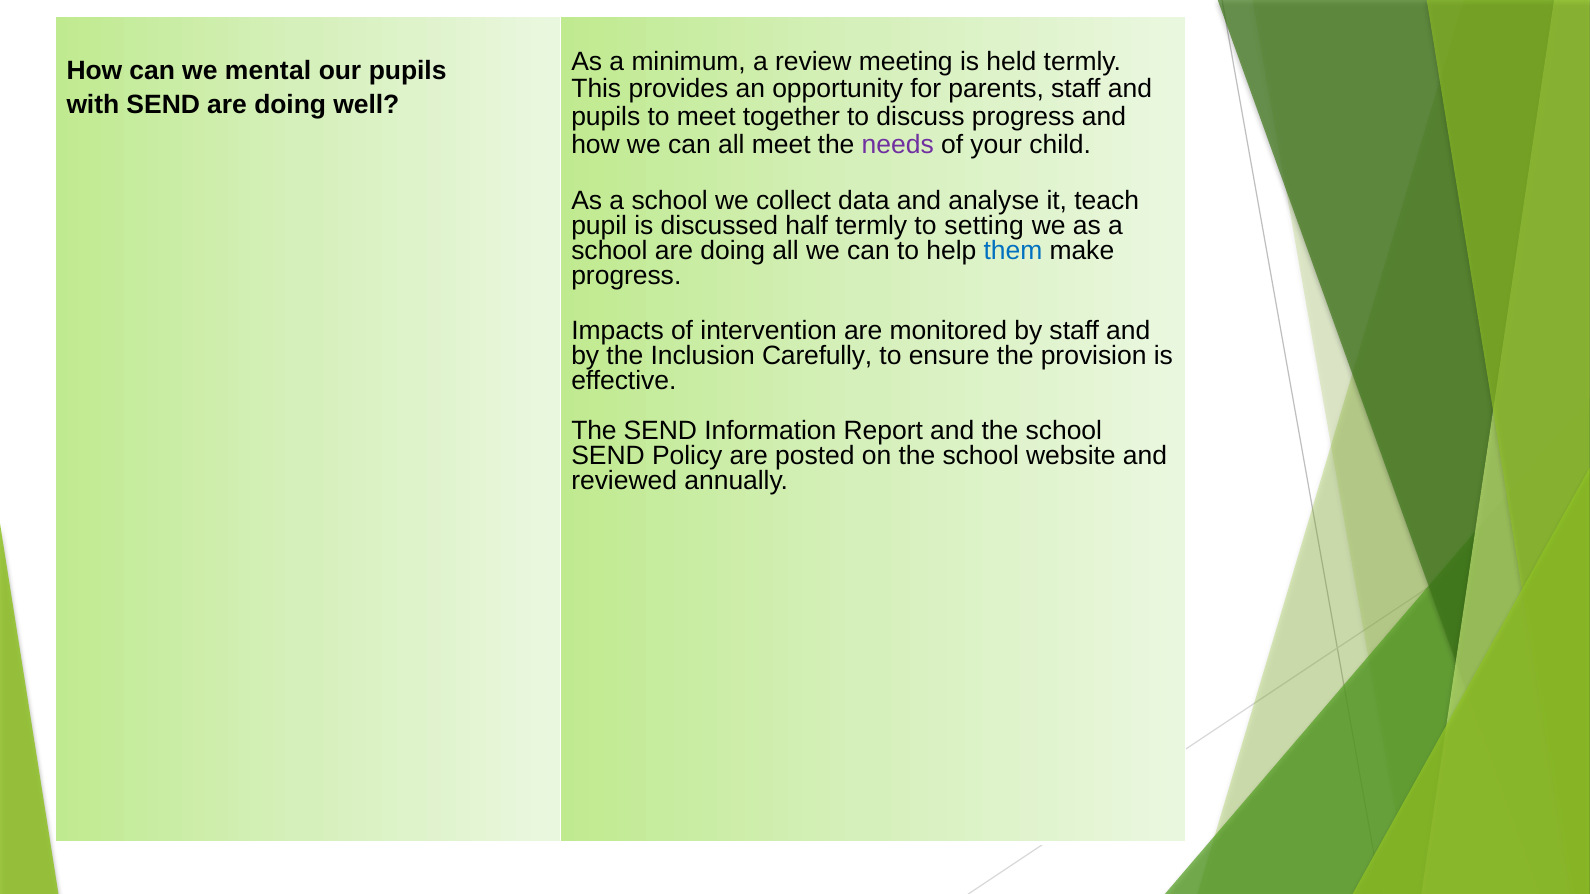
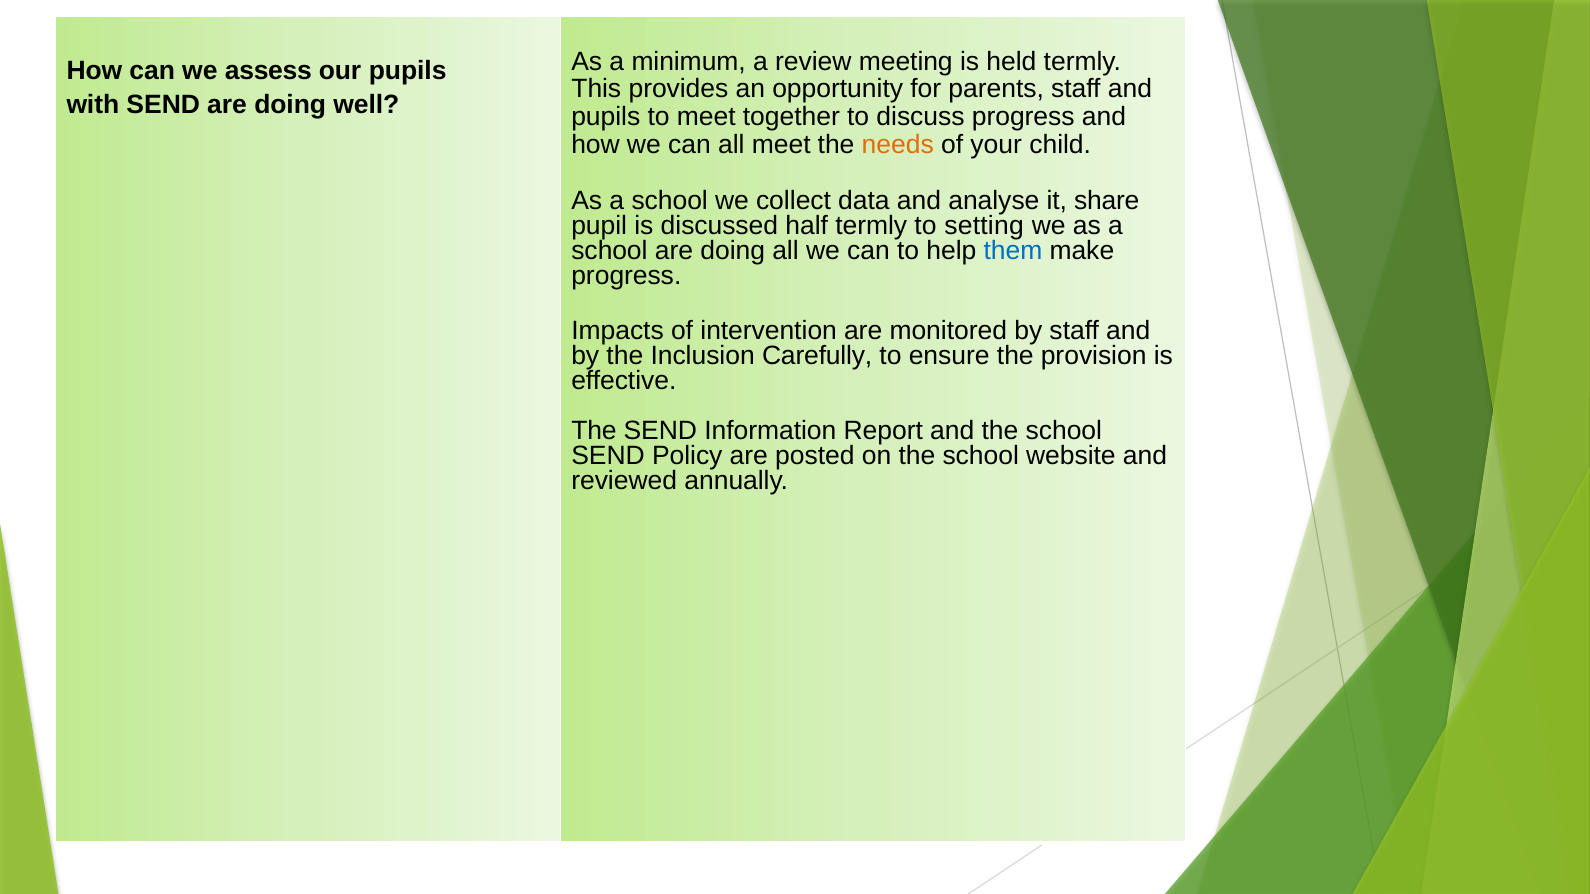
mental: mental -> assess (268, 71)
needs colour: purple -> orange (898, 145)
teach: teach -> share (1107, 201)
